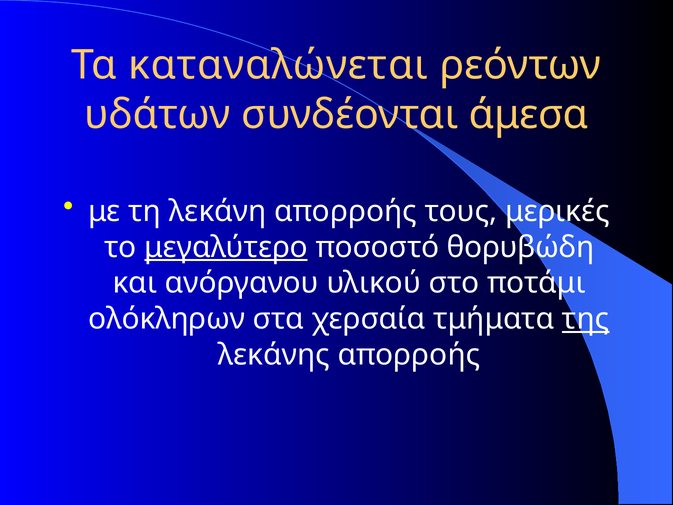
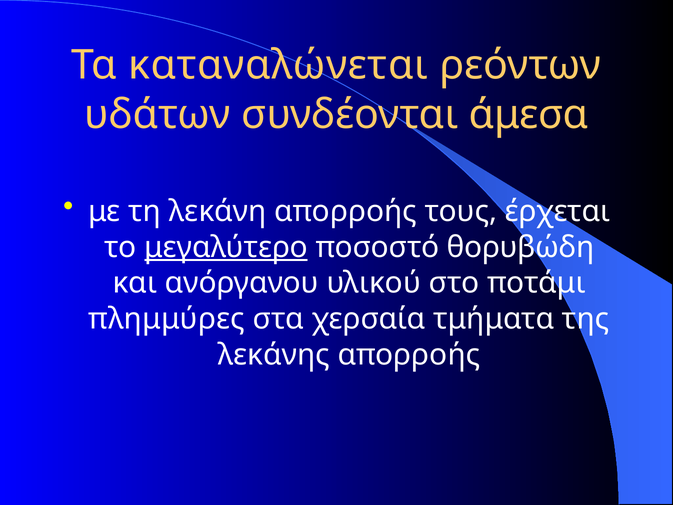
μερικές: μερικές -> έρχεται (557, 211)
ολόκληρων: ολόκληρων -> πλημμύρες (167, 319)
της underline: present -> none (586, 319)
